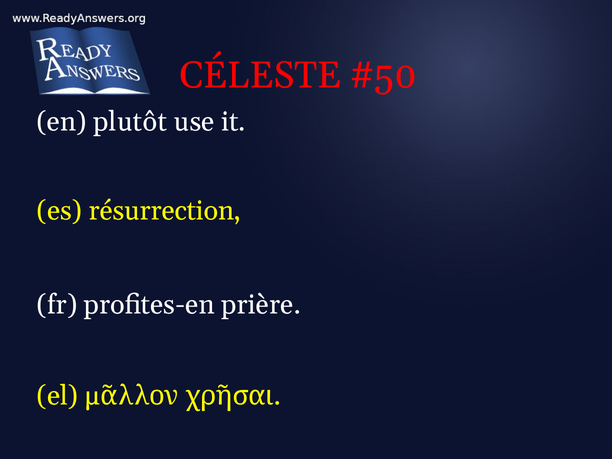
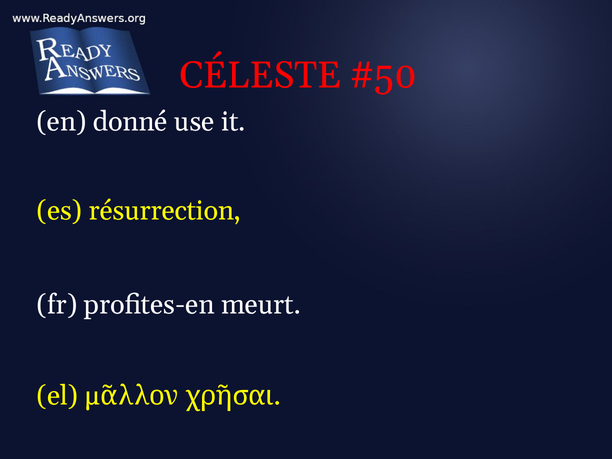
plutôt: plutôt -> donné (130, 122)
prière: prière -> meurt (261, 305)
